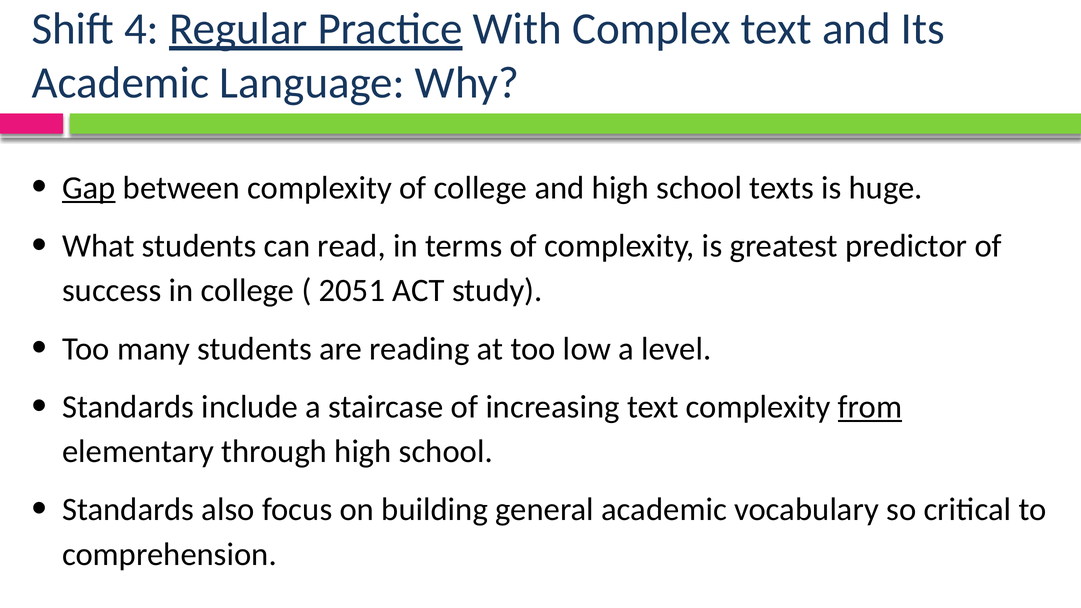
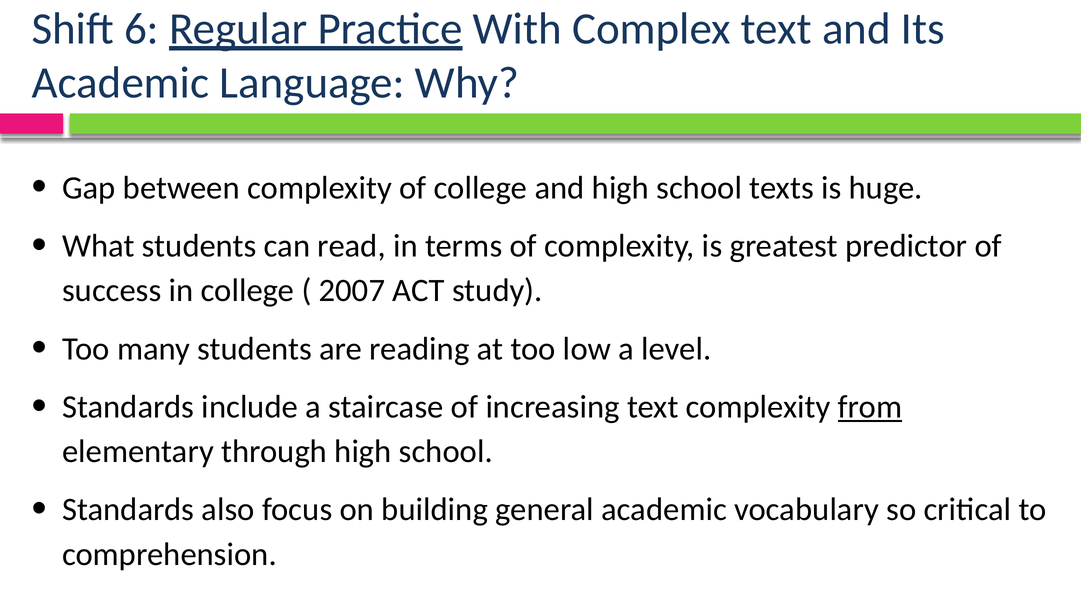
4: 4 -> 6 (142, 29)
Gap underline: present -> none (89, 188)
2051: 2051 -> 2007 (352, 291)
